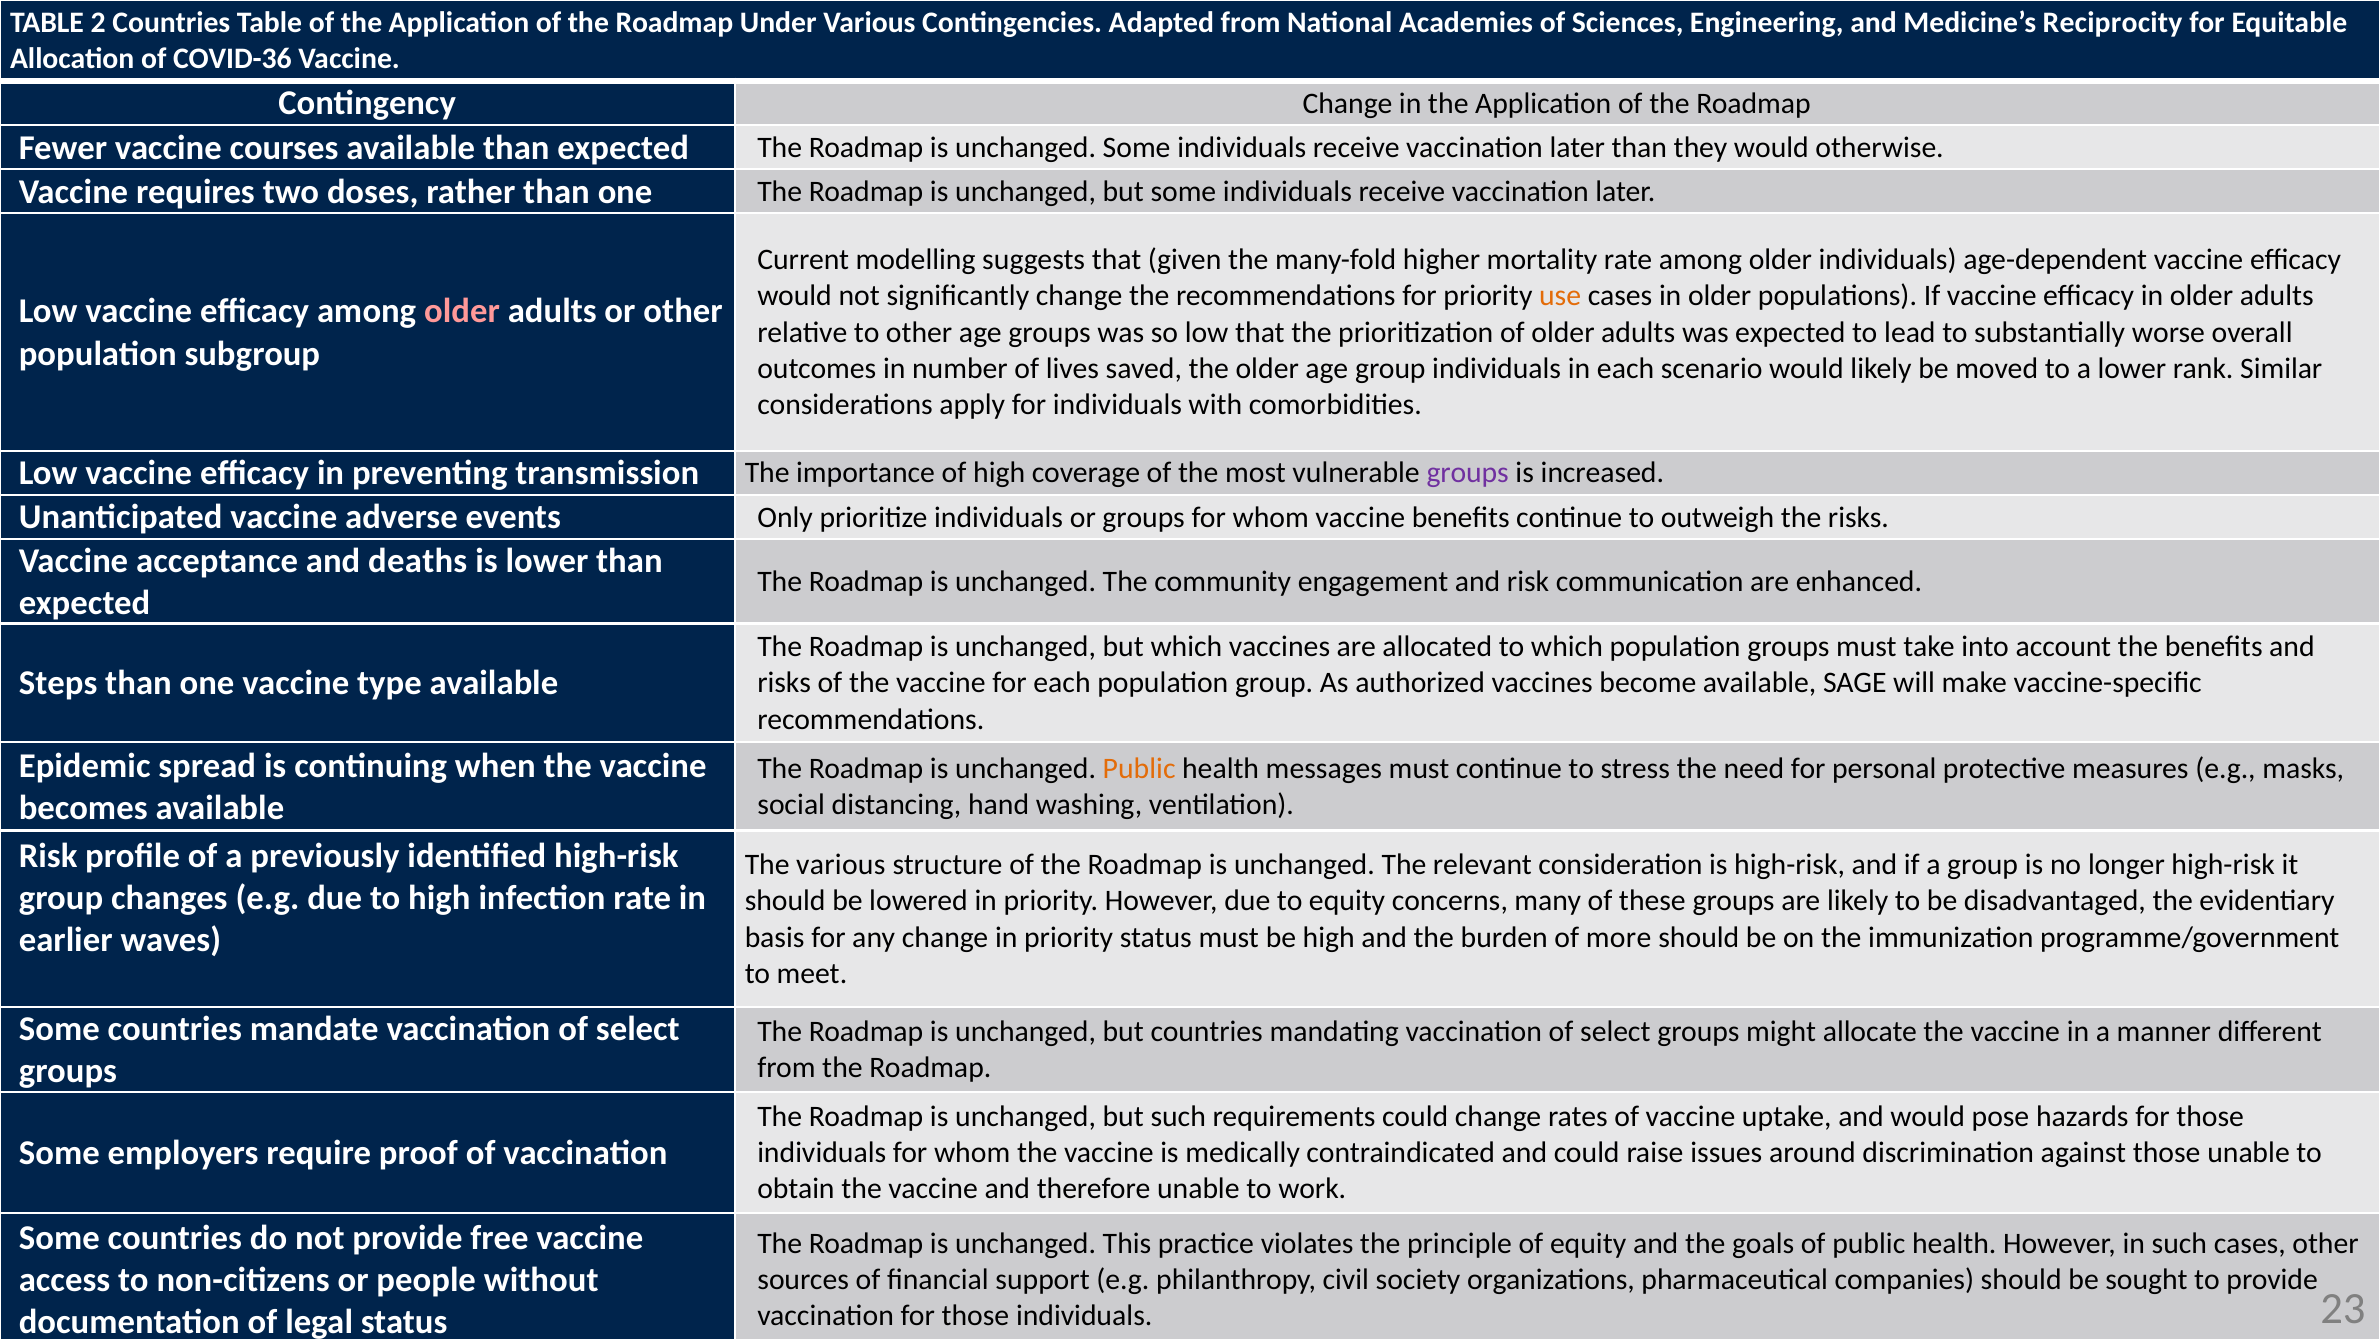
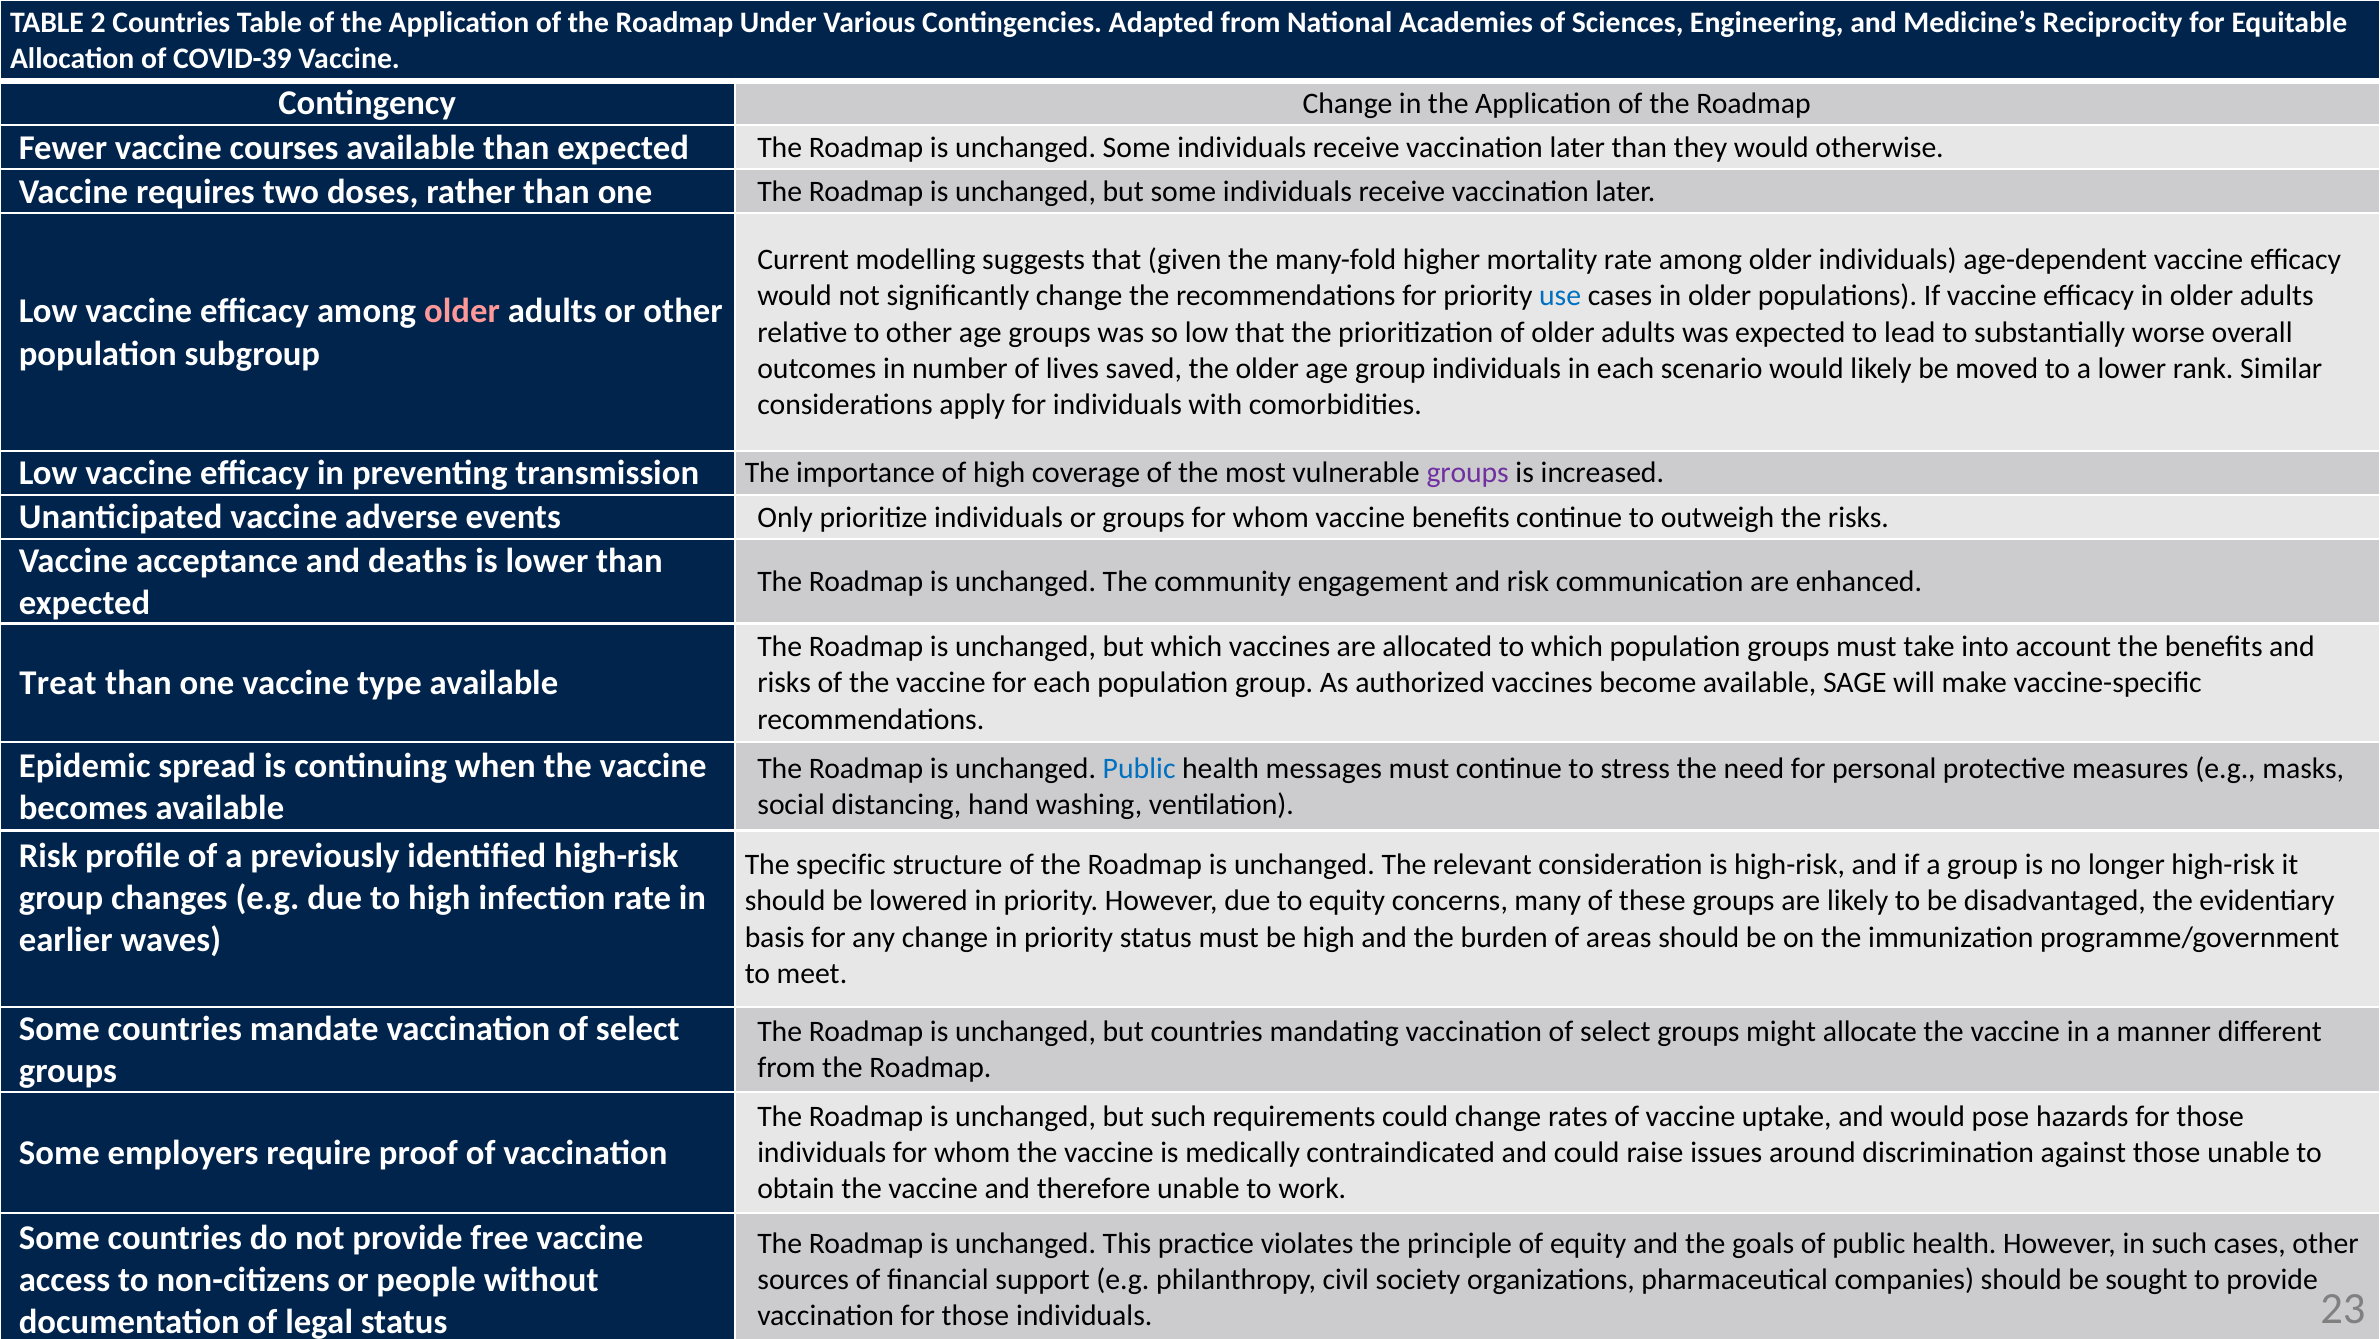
COVID-36: COVID-36 -> COVID-39 (232, 59)
use colour: orange -> blue (1560, 296)
Steps: Steps -> Treat (58, 683)
Public colour: orange -> blue (1139, 768)
The various: various -> specific (841, 864)
more: more -> areas (1619, 937)
